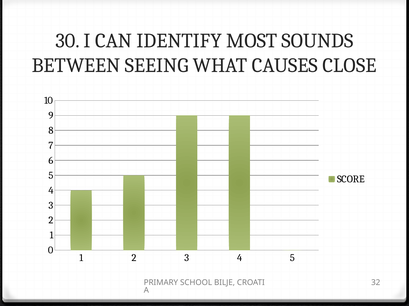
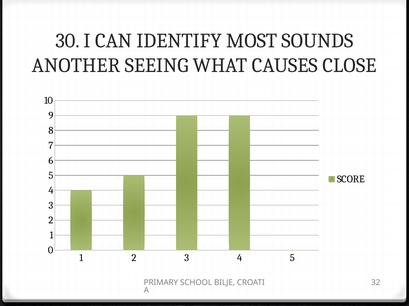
BETWEEN: BETWEEN -> ANOTHER (76, 65)
